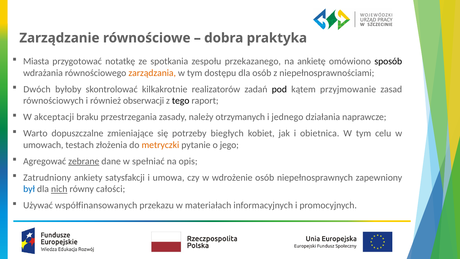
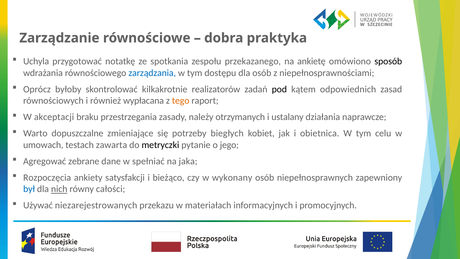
Miasta: Miasta -> Uchyla (36, 61)
zarządzania colour: orange -> blue (152, 73)
Dwóch: Dwóch -> Oprócz (37, 89)
przyjmowanie: przyjmowanie -> odpowiednich (348, 89)
obserwacji: obserwacji -> wypłacana (144, 101)
tego colour: black -> orange (181, 101)
jednego: jednego -> ustalany (288, 117)
złożenia: złożenia -> zawarta (112, 145)
metryczki colour: orange -> black (160, 145)
zebrane underline: present -> none (84, 161)
opis: opis -> jaka (188, 161)
Zatrudniony: Zatrudniony -> Rozpoczęcia (47, 177)
umowa: umowa -> bieżąco (169, 177)
wdrożenie: wdrożenie -> wykonany (232, 177)
współfinansowanych: współfinansowanych -> niezarejestrowanych (96, 205)
